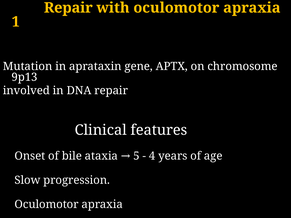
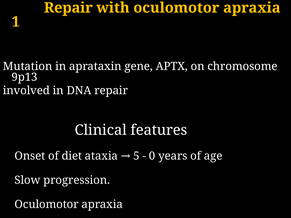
bile: bile -> diet (72, 156)
4: 4 -> 0 (152, 156)
